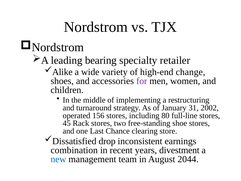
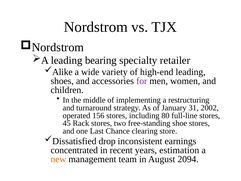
high-end change: change -> leading (191, 72)
combination: combination -> concentrated (74, 150)
divestment: divestment -> estimation (179, 150)
new colour: blue -> orange (58, 159)
2044: 2044 -> 2094 (188, 159)
